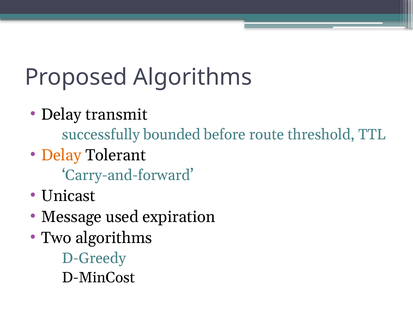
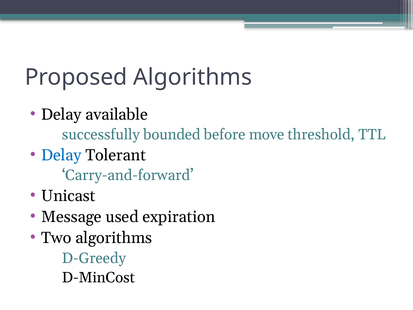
transmit: transmit -> available (117, 114)
route: route -> move (267, 135)
Delay colour: orange -> blue (61, 155)
